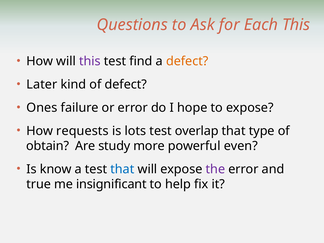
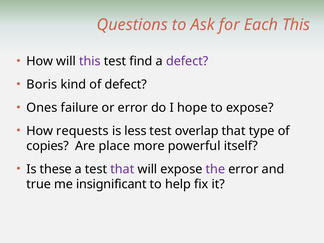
defect colour: orange -> purple (187, 61)
Later: Later -> Boris (42, 85)
lots: lots -> less (136, 131)
obtain: obtain -> copies (48, 146)
study: study -> place (114, 146)
even: even -> itself (241, 146)
know: know -> these (56, 169)
that colour: blue -> purple (122, 169)
